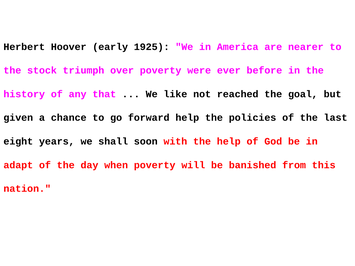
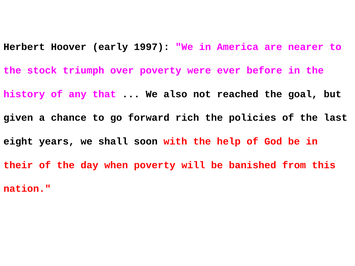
1925: 1925 -> 1997 (152, 47)
like: like -> also (175, 94)
forward help: help -> rich (187, 118)
adapt: adapt -> their (18, 165)
